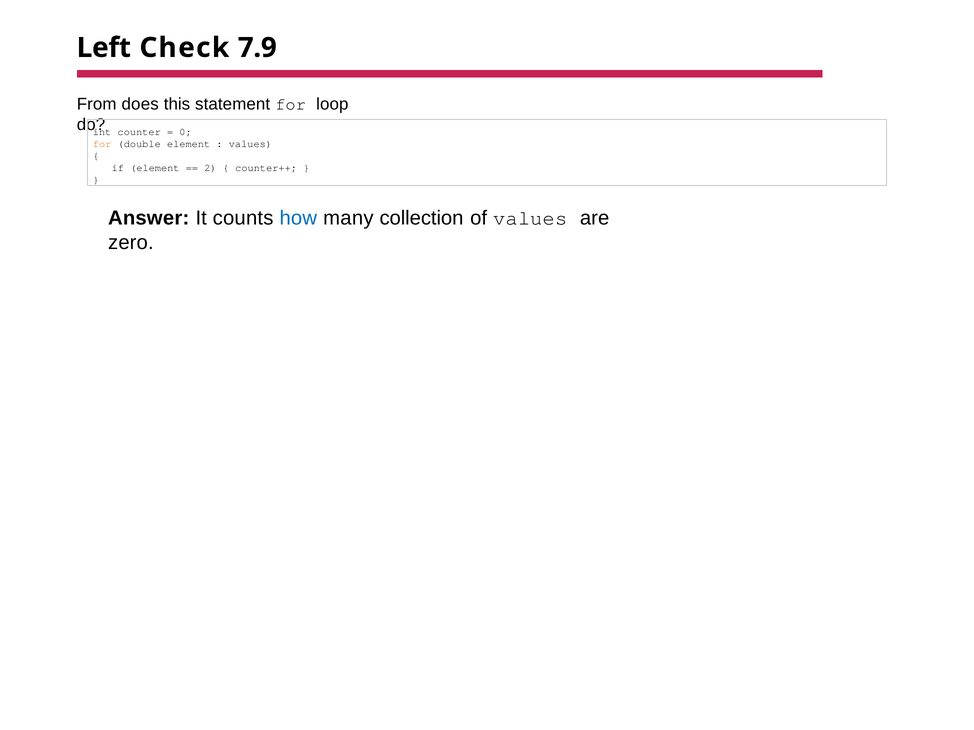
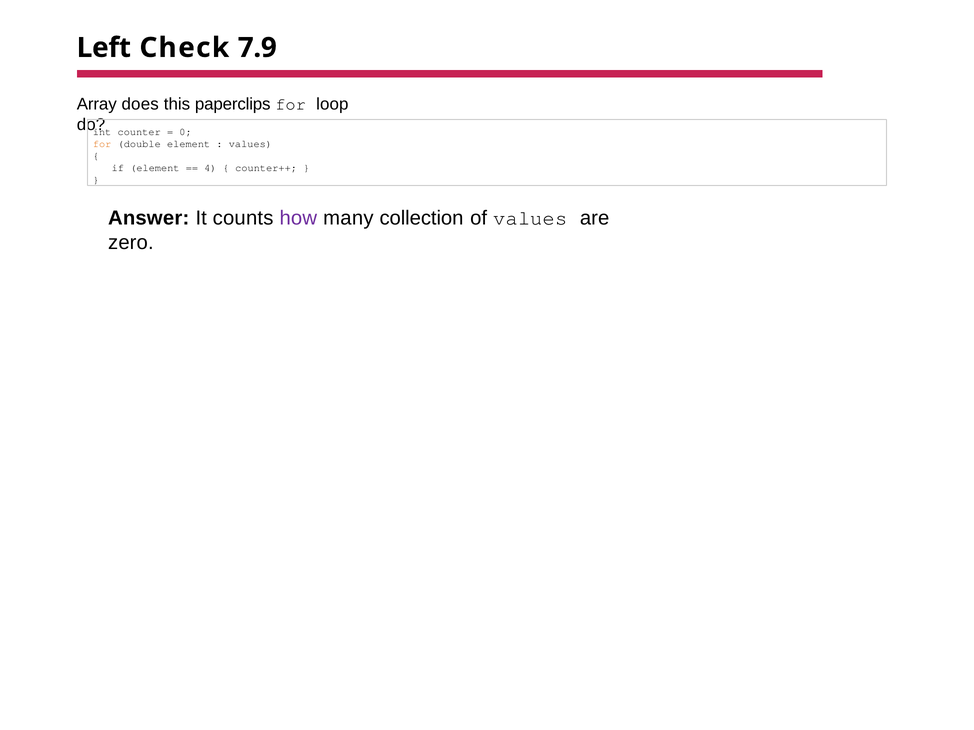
From: From -> Array (97, 104)
statement: statement -> paperclips (233, 104)
2: 2 -> 4 (210, 168)
how colour: blue -> purple (298, 218)
